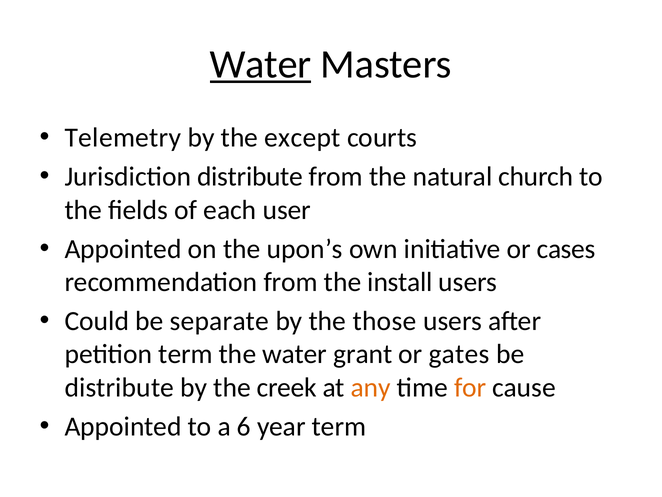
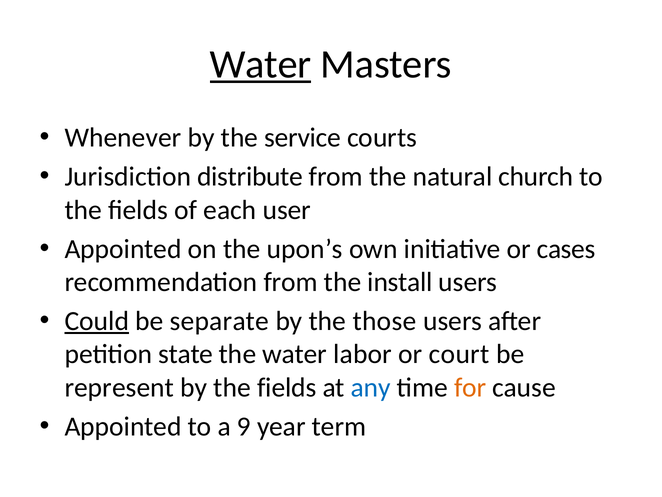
Telemetry: Telemetry -> Whenever (123, 138)
except: except -> service (303, 138)
Could underline: none -> present (97, 321)
petition term: term -> state (186, 354)
grant: grant -> labor (363, 354)
gates: gates -> court (459, 354)
distribute: distribute -> represent (119, 387)
by the creek: creek -> fields (287, 387)
any colour: orange -> blue (371, 387)
6: 6 -> 9 (244, 426)
